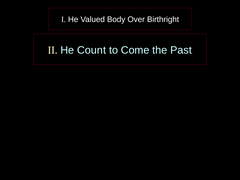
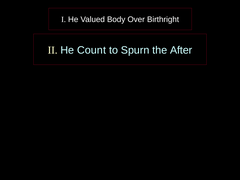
Come: Come -> Spurn (135, 50)
Past: Past -> After (181, 50)
